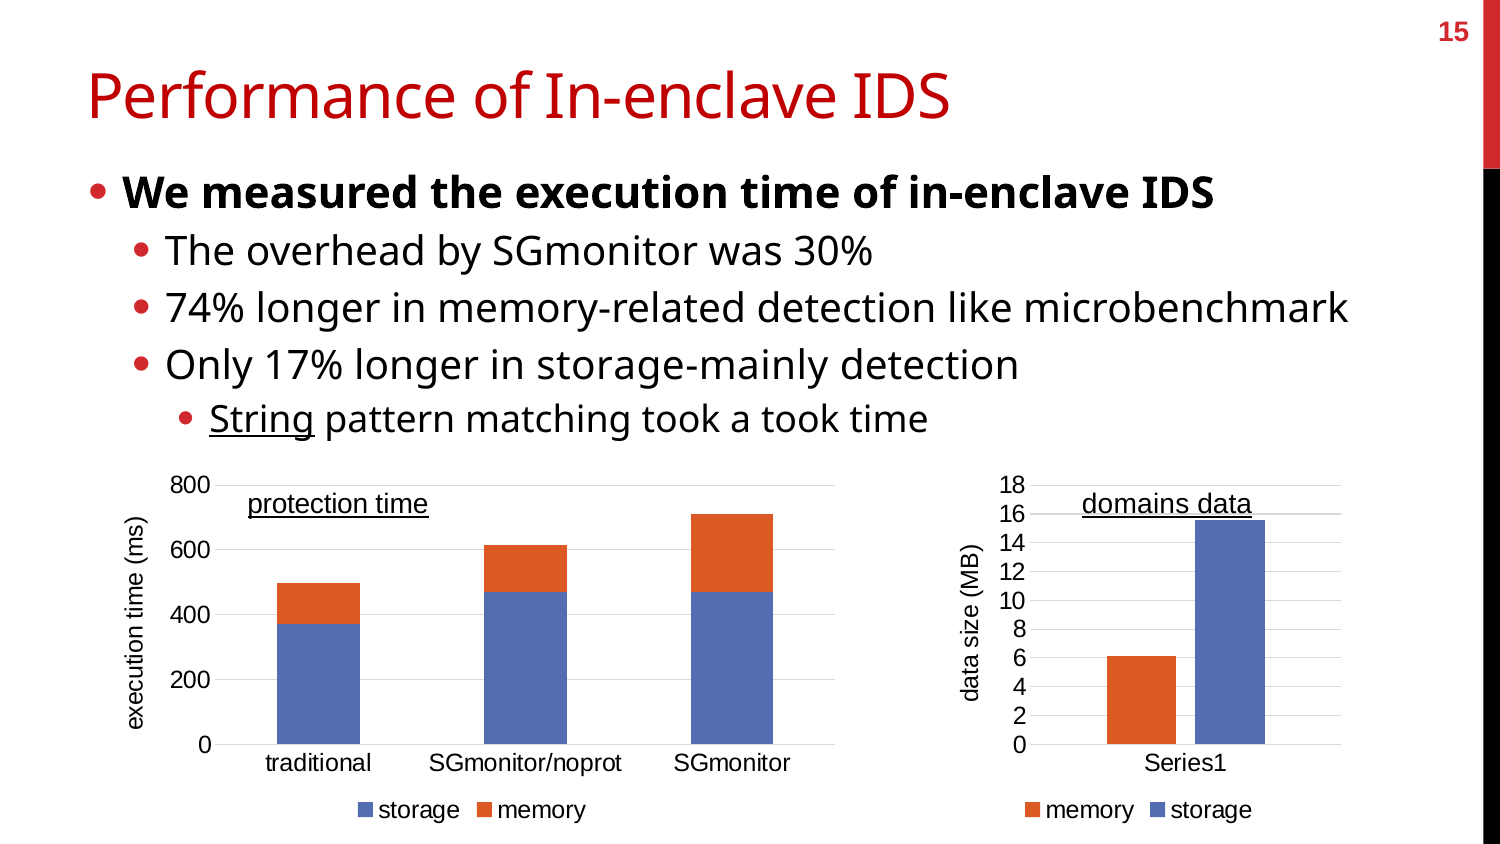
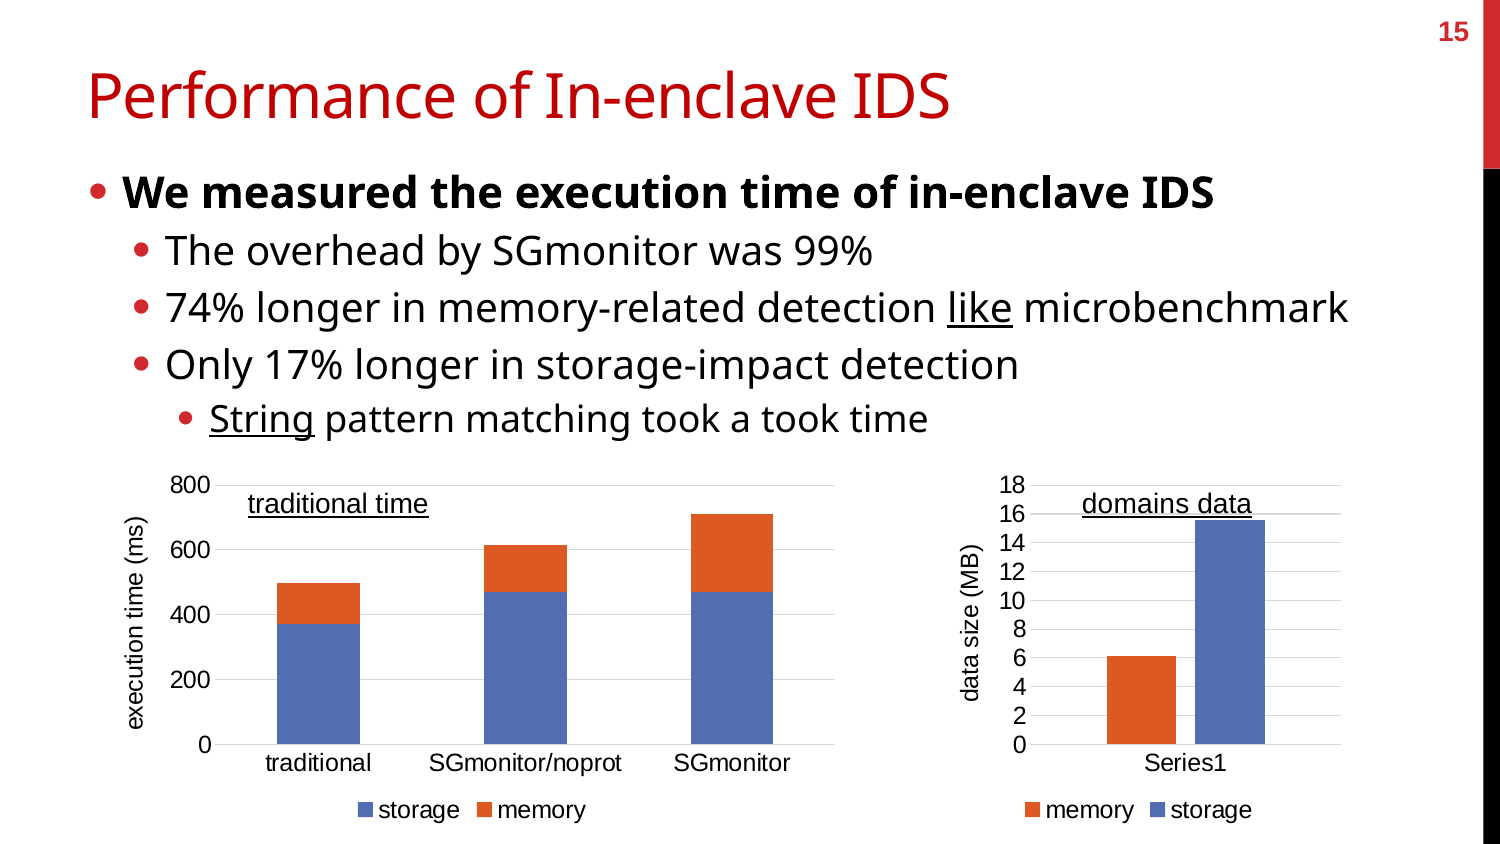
30%: 30% -> 99% (833, 252)
like underline: none -> present (980, 309)
storage-mainly: storage-mainly -> storage-impact (682, 366)
protection: protection -> traditional (308, 505)
